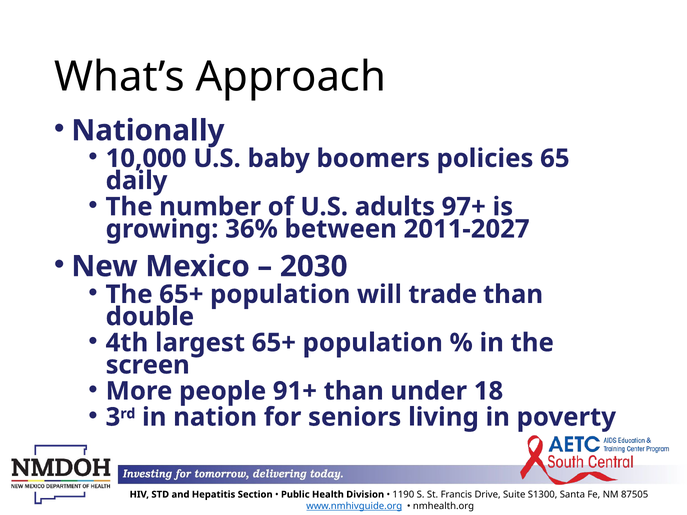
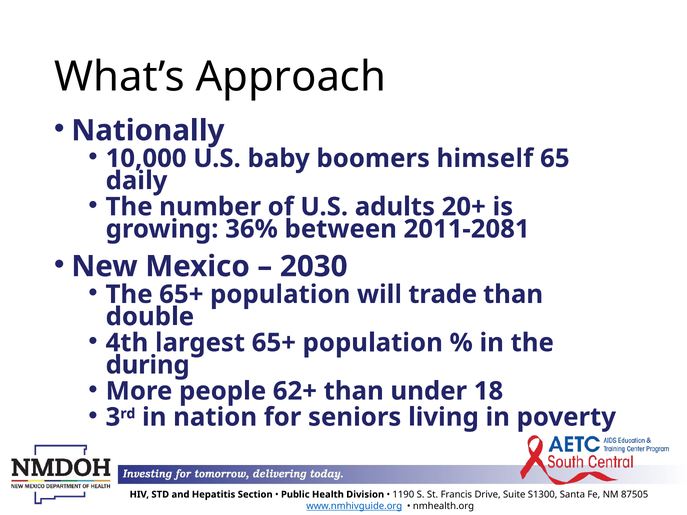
policies: policies -> himself (485, 159)
97+: 97+ -> 20+ (464, 207)
2011-2027: 2011-2027 -> 2011-2081 (467, 229)
screen: screen -> during (148, 365)
91+: 91+ -> 62+ (295, 391)
